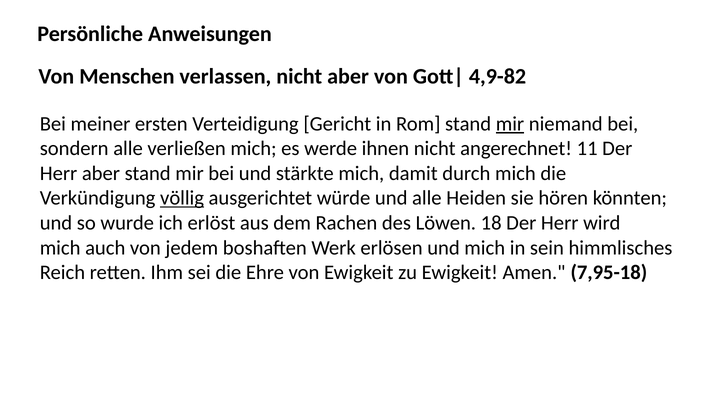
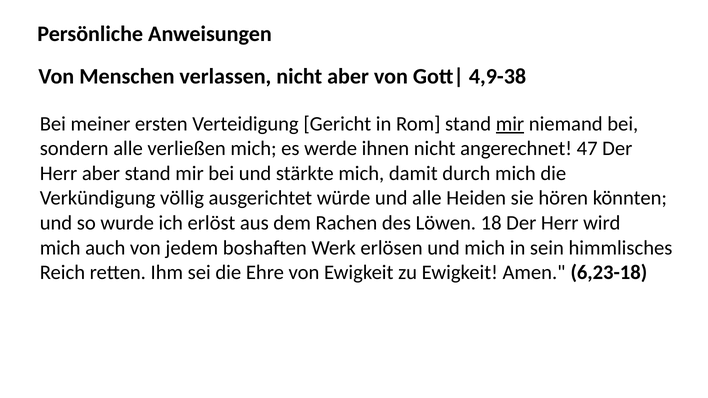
4,9-82: 4,9-82 -> 4,9-38 (498, 76)
11: 11 -> 47 (587, 149)
völlig underline: present -> none (182, 198)
7,95-18: 7,95-18 -> 6,23-18 (609, 273)
